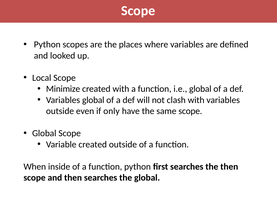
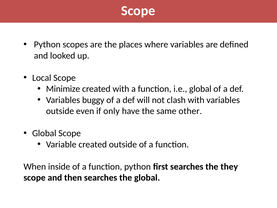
Variables global: global -> buggy (93, 100)
same scope: scope -> other (190, 111)
the then: then -> they (229, 166)
